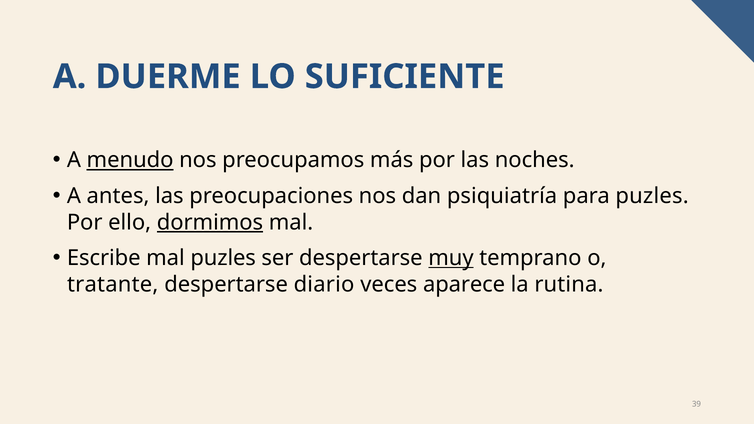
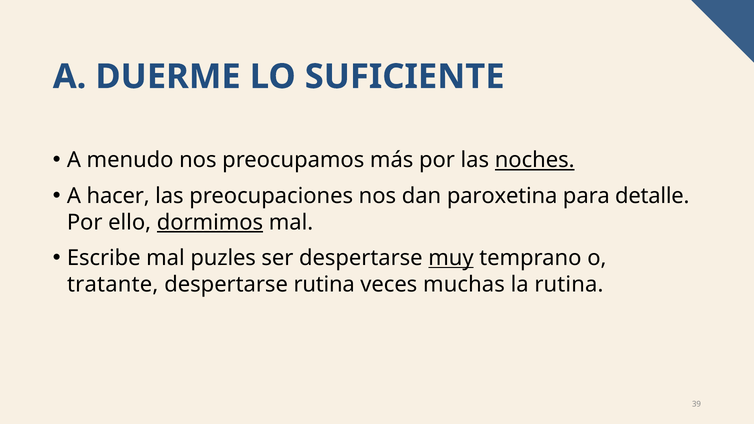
menudo underline: present -> none (130, 160)
noches underline: none -> present (535, 160)
antes: antes -> hacer (118, 196)
psiquiatría: psiquiatría -> paroxetina (502, 196)
para puzles: puzles -> detalle (652, 196)
despertarse diario: diario -> rutina (324, 284)
aparece: aparece -> muchas (464, 284)
